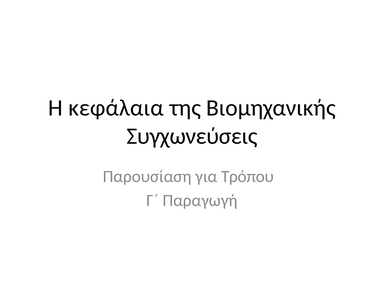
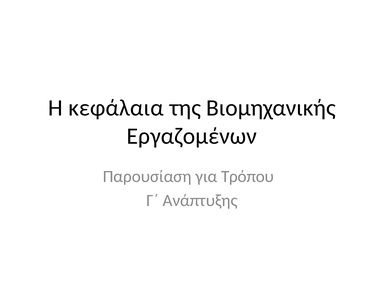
Συγχωνεύσεις: Συγχωνεύσεις -> Εργαζομένων (192, 136)
Παραγωγή: Παραγωγή -> Ανάπτυξης (200, 200)
